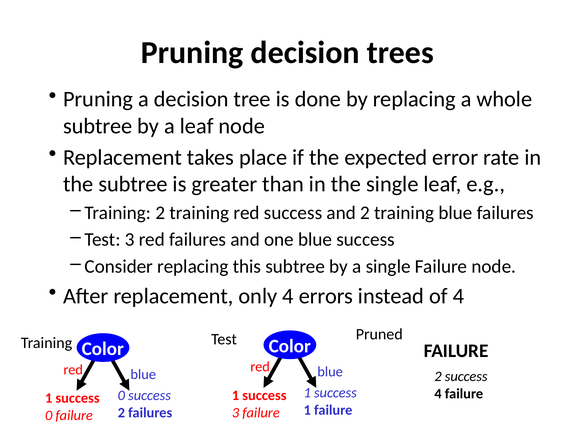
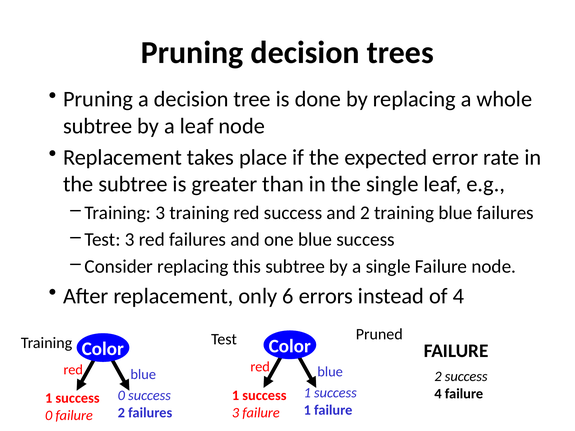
Training 2: 2 -> 3 (160, 213)
only 4: 4 -> 6 (288, 296)
